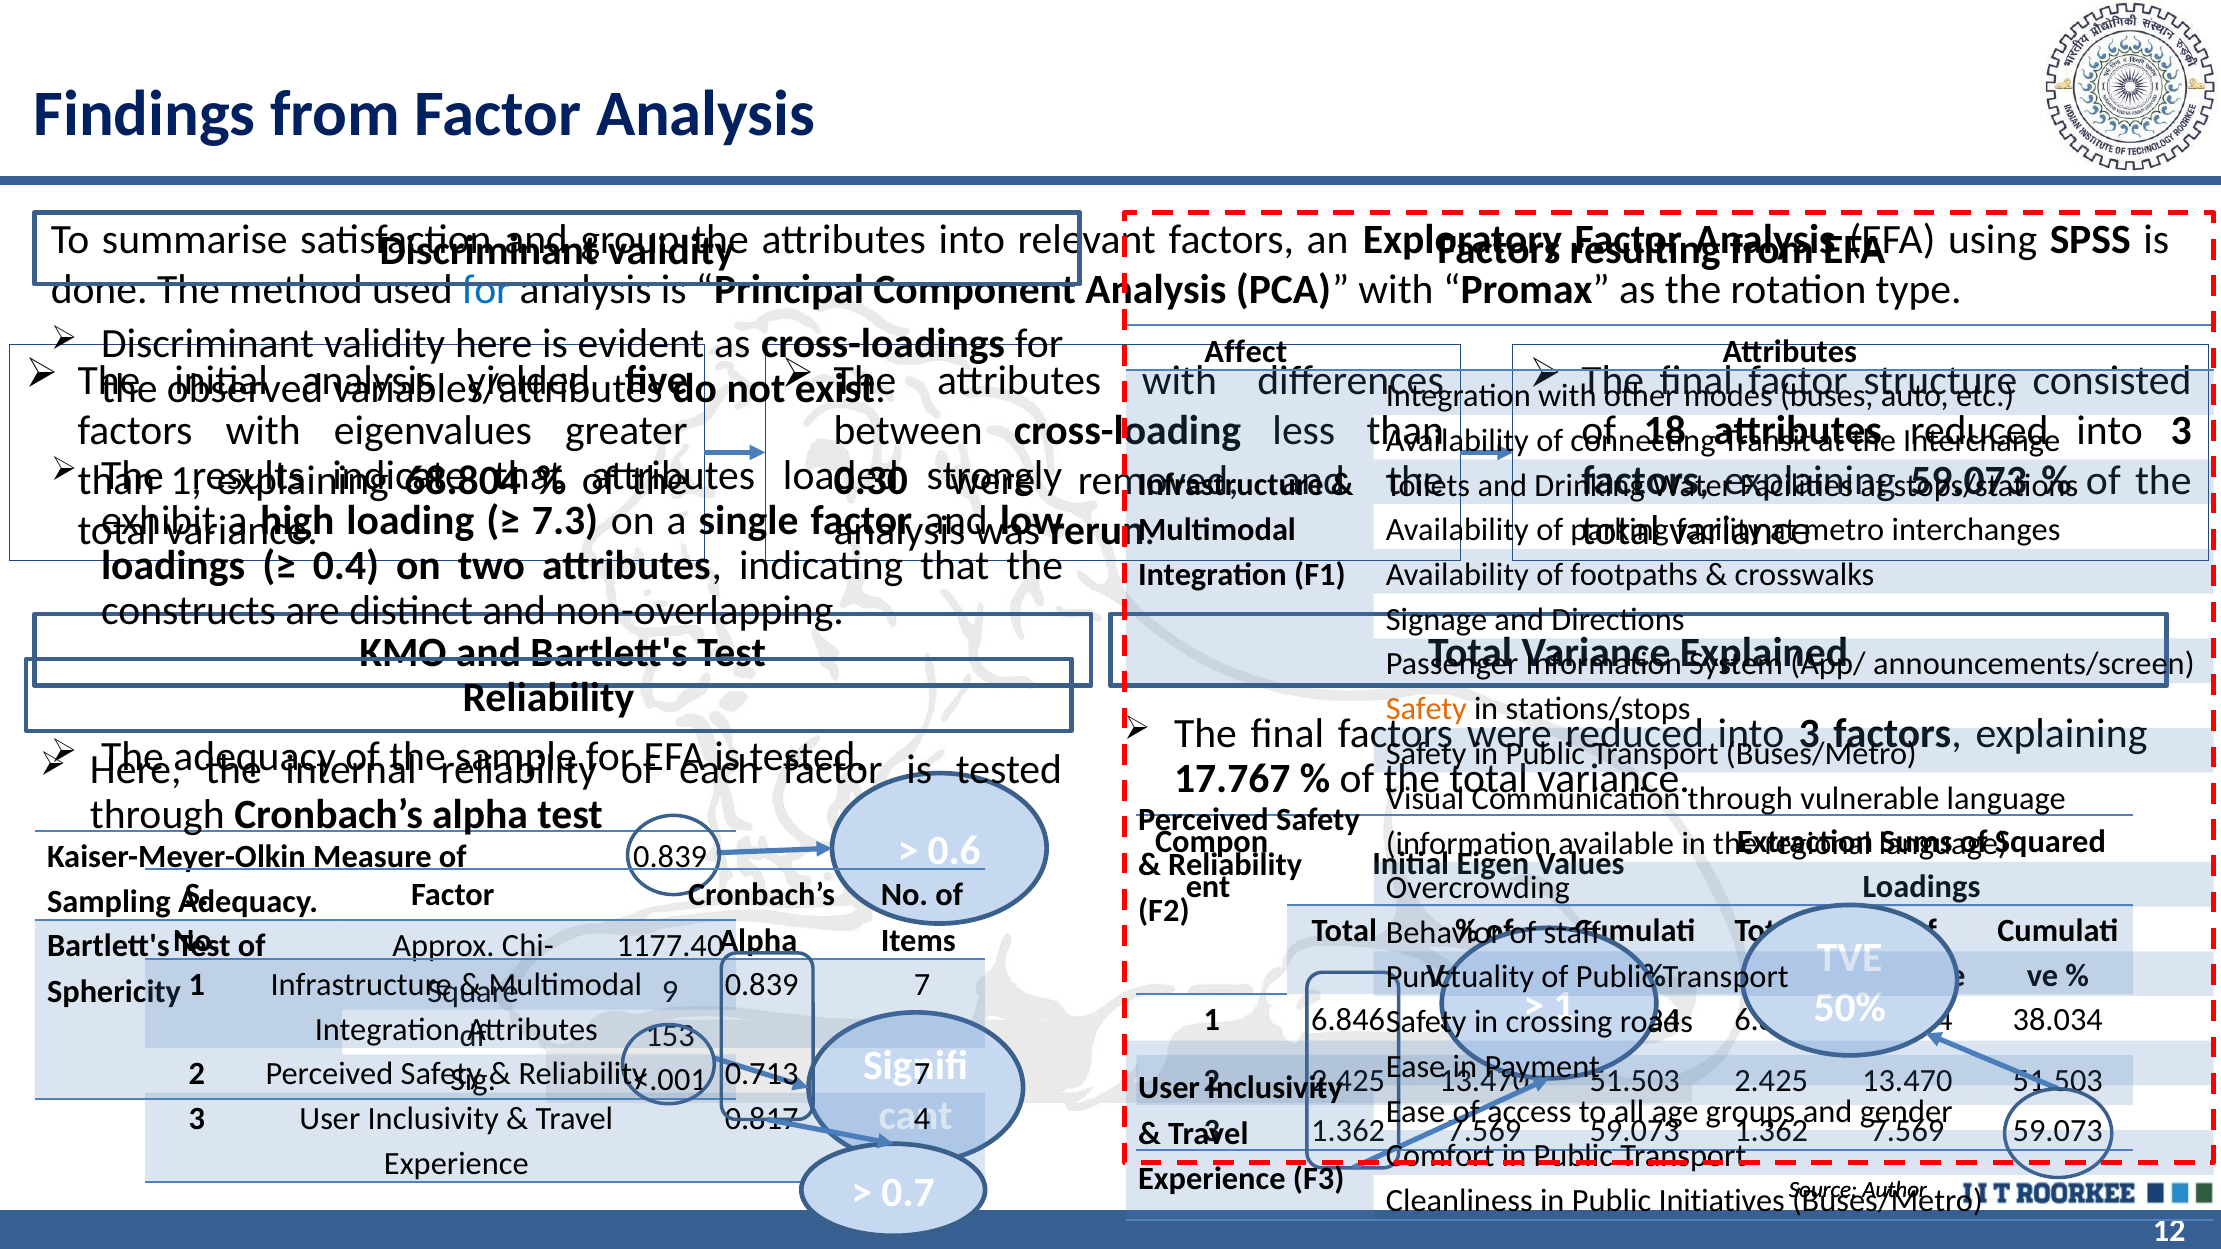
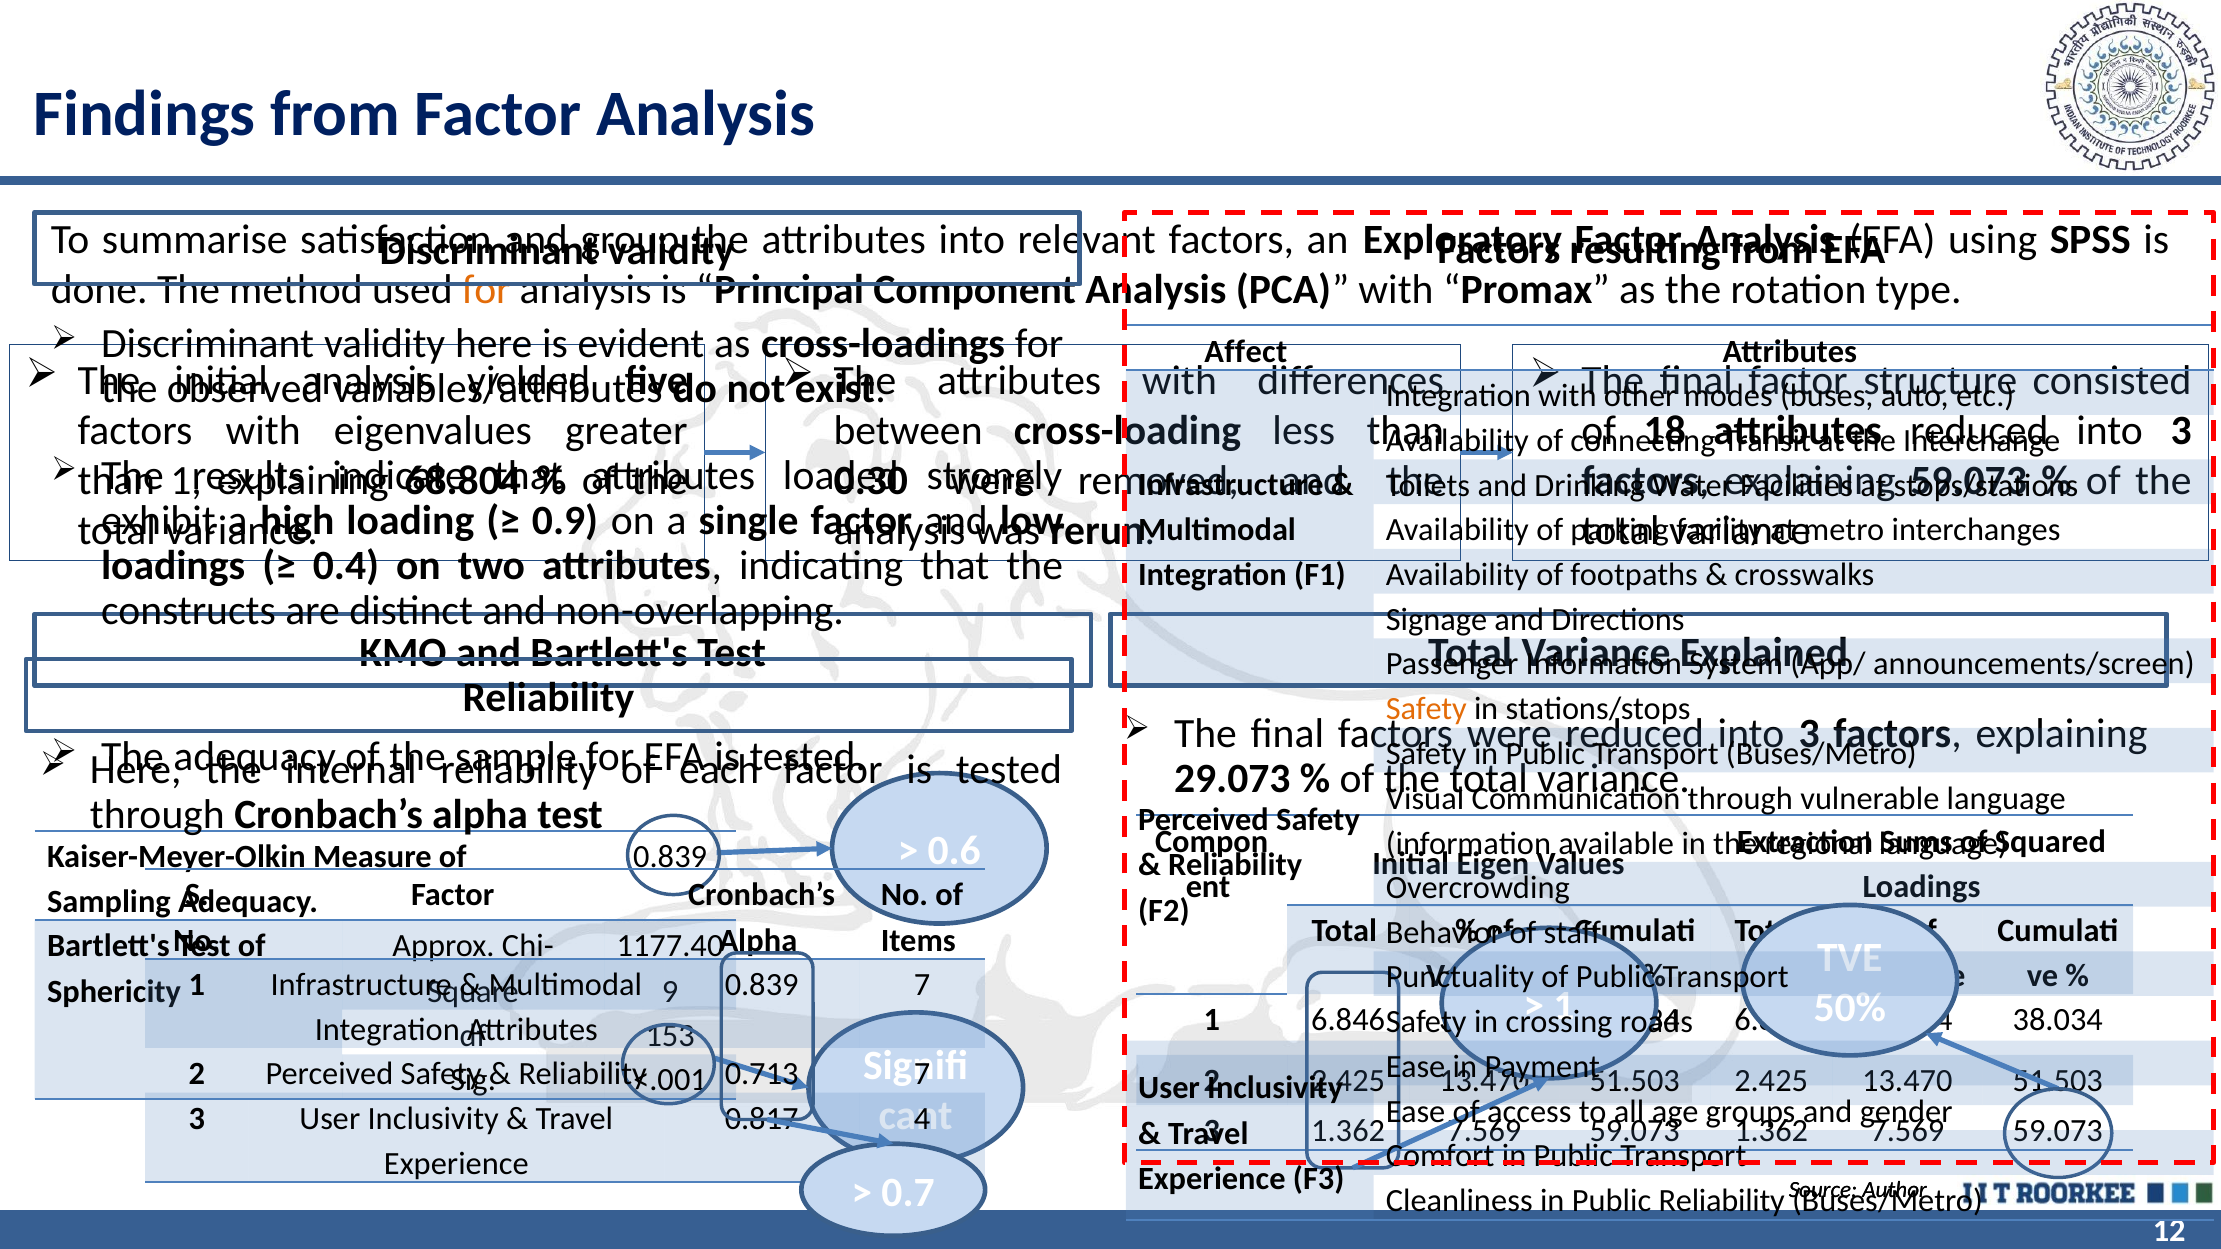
for colour: blue -> orange (486, 290)
7.3: 7.3 -> 0.9 (565, 520)
17.767: 17.767 -> 29.073 (1232, 779)
Public Initiatives: Initiatives -> Reliability (1722, 1201)
